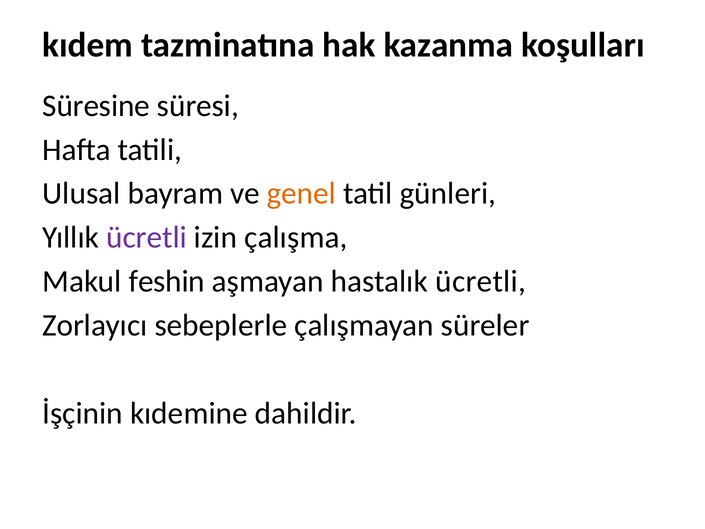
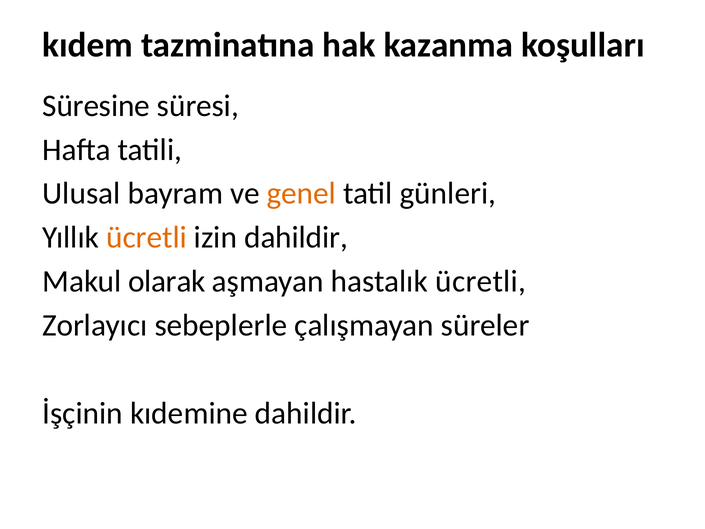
ücretli colour: purple -> orange (147, 237)
izin çalışma: çalışma -> dahildir (296, 237)
feshin: feshin -> olarak (167, 281)
